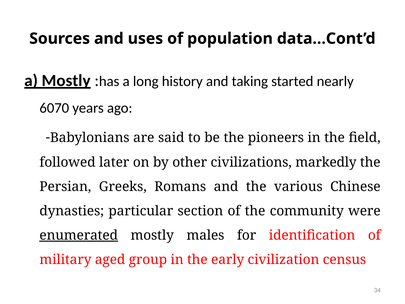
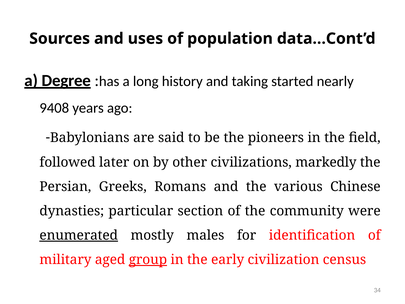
a Mostly: Mostly -> Degree (66, 80)
6070: 6070 -> 9408 (54, 108)
group underline: none -> present (148, 259)
